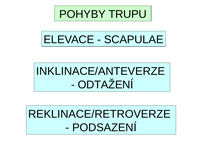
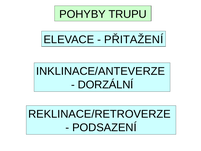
SCAPULAE: SCAPULAE -> PŘITAŽENÍ (134, 40)
ODTAŽENÍ: ODTAŽENÍ -> DORZÁLNÍ (106, 85)
